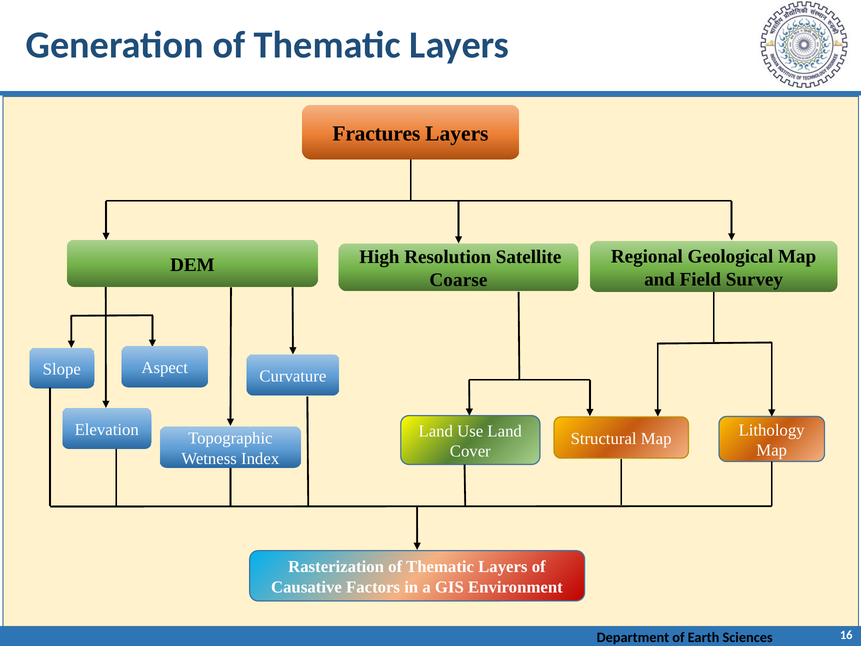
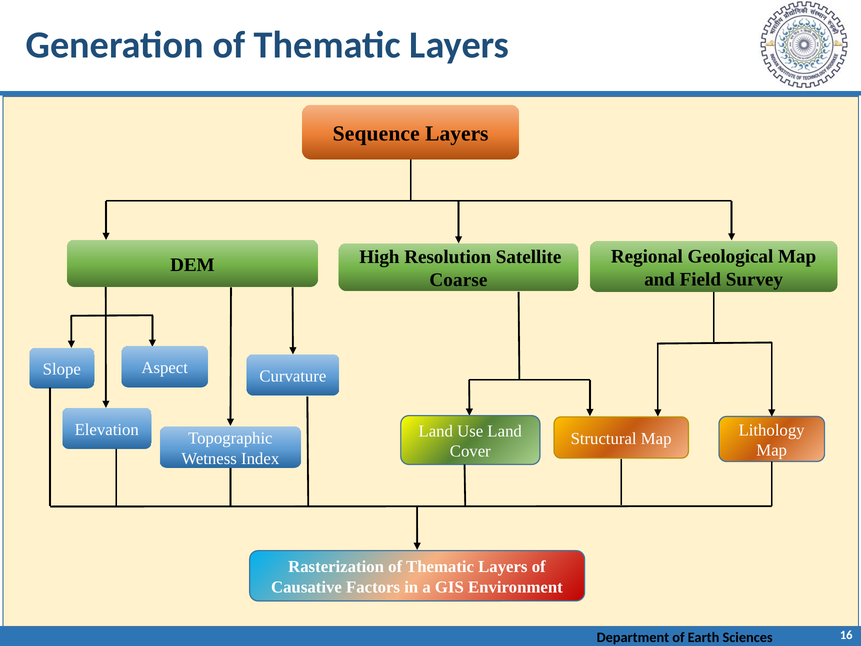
Fractures: Fractures -> Sequence (376, 134)
